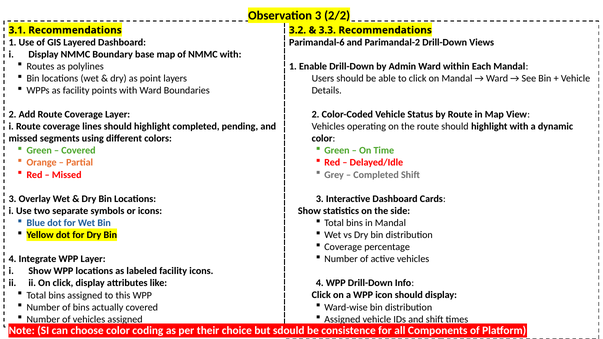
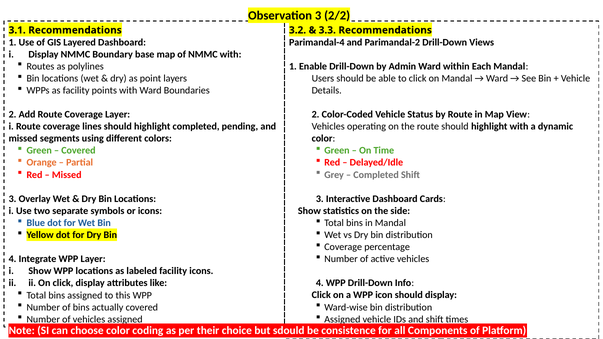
Parimandal-6: Parimandal-6 -> Parimandal-4 (317, 42)
